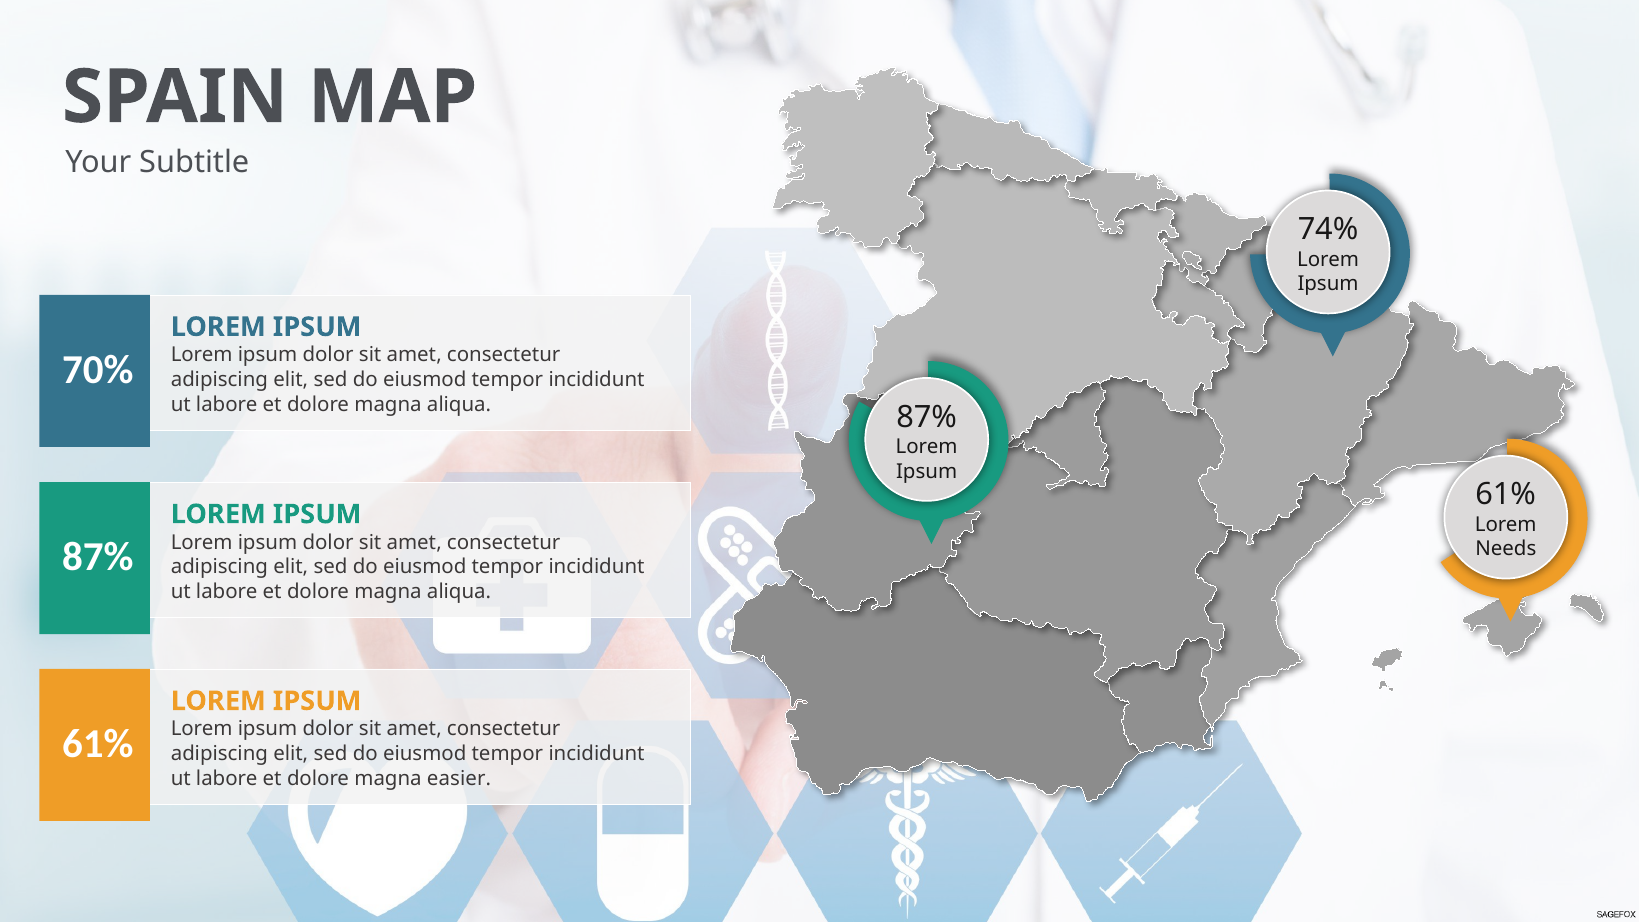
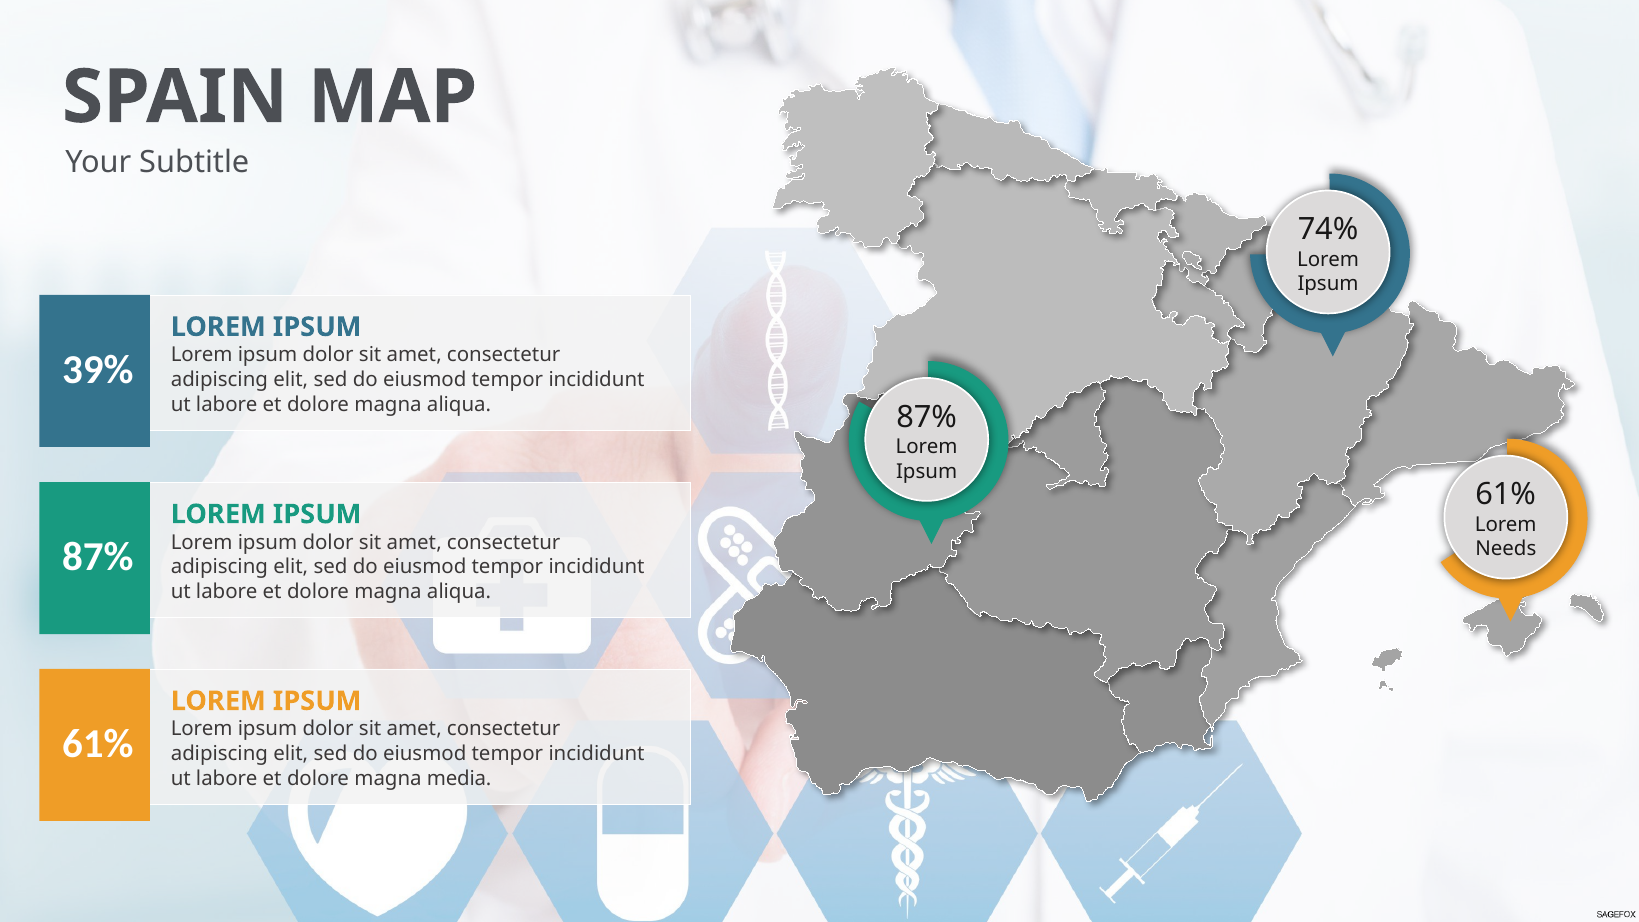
70%: 70% -> 39% (98, 370)
easier: easier -> media (459, 778)
